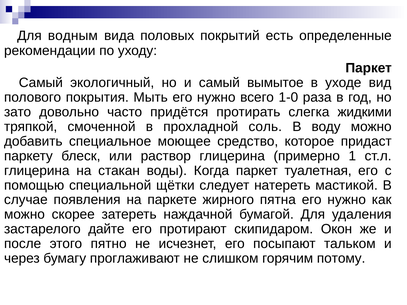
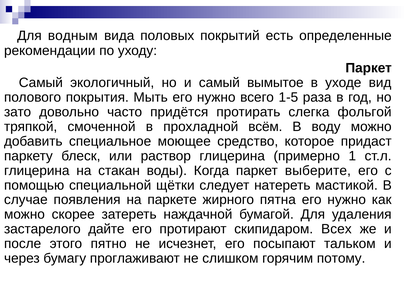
1-0: 1-0 -> 1-5 (288, 97)
жидкими: жидкими -> фольгой (365, 112)
соль: соль -> всём (265, 127)
туалетная: туалетная -> выберите (318, 171)
Окон: Окон -> Всех (336, 229)
